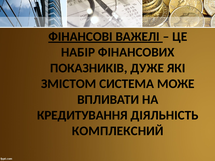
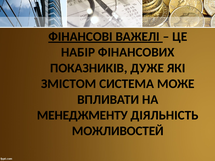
КРЕДИТУВАННЯ: КРЕДИТУВАННЯ -> МЕНЕДЖМЕНТУ (82, 115)
КОМПЛЕКСНИЙ: КОМПЛЕКСНИЙ -> МОЖЛИВОСТЕЙ (118, 131)
